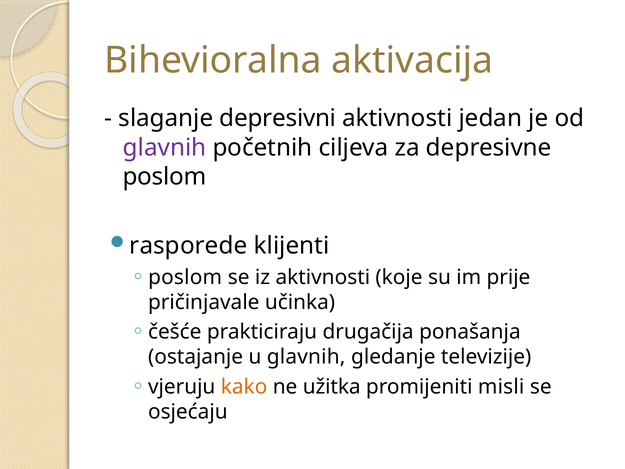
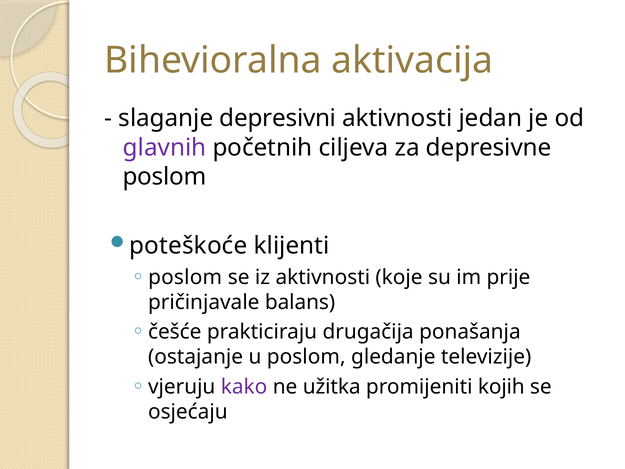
rasporede: rasporede -> poteškoće (188, 245)
učinka: učinka -> balans (300, 302)
u glavnih: glavnih -> poslom (306, 357)
kako colour: orange -> purple (244, 387)
misli: misli -> kojih (501, 387)
